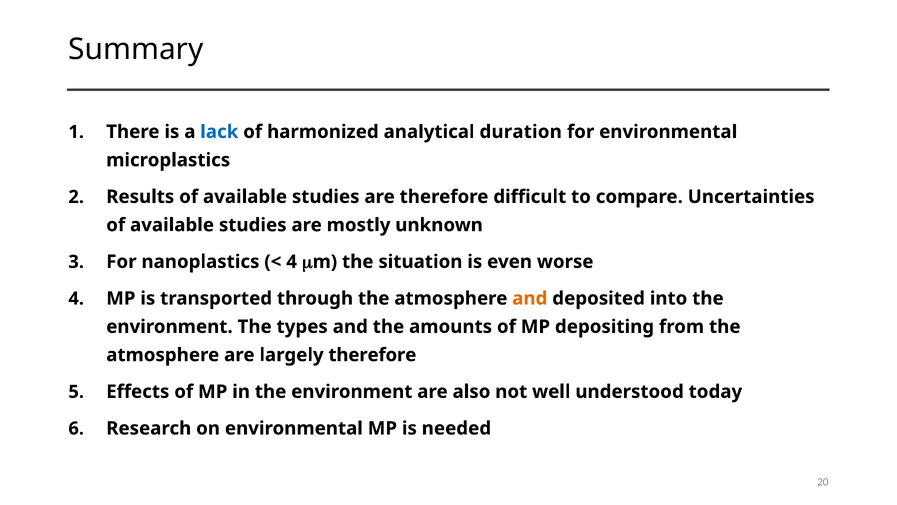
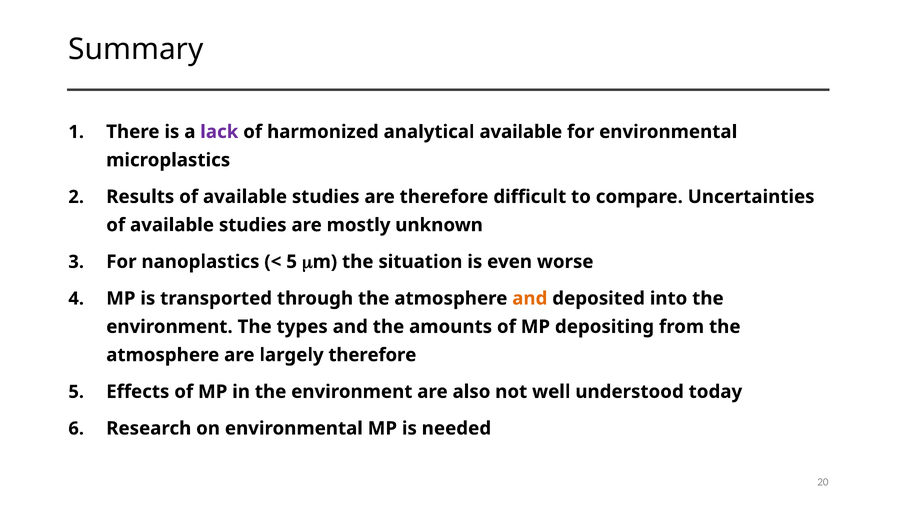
lack colour: blue -> purple (219, 132)
analytical duration: duration -> available (521, 132)
4: 4 -> 5 (292, 262)
